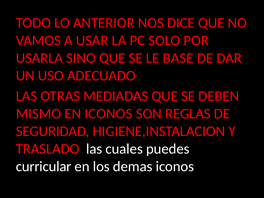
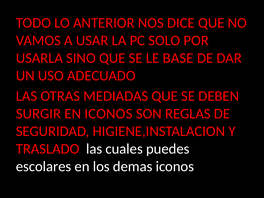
MISMO: MISMO -> SURGIR (38, 114)
curricular: curricular -> escolares (44, 166)
